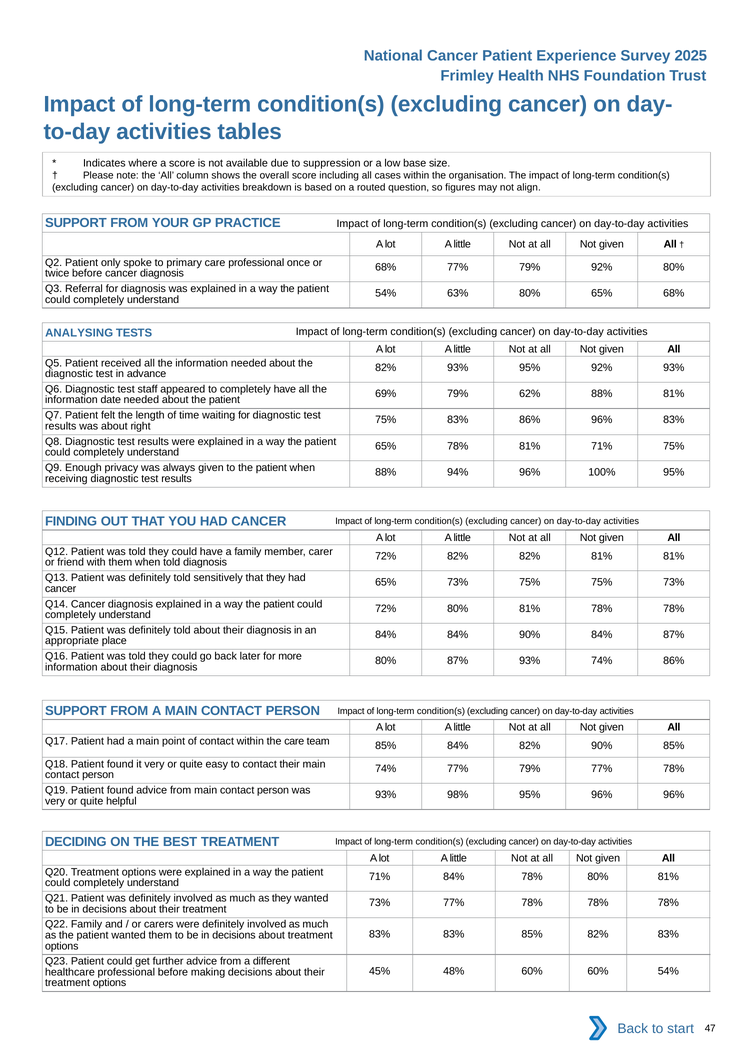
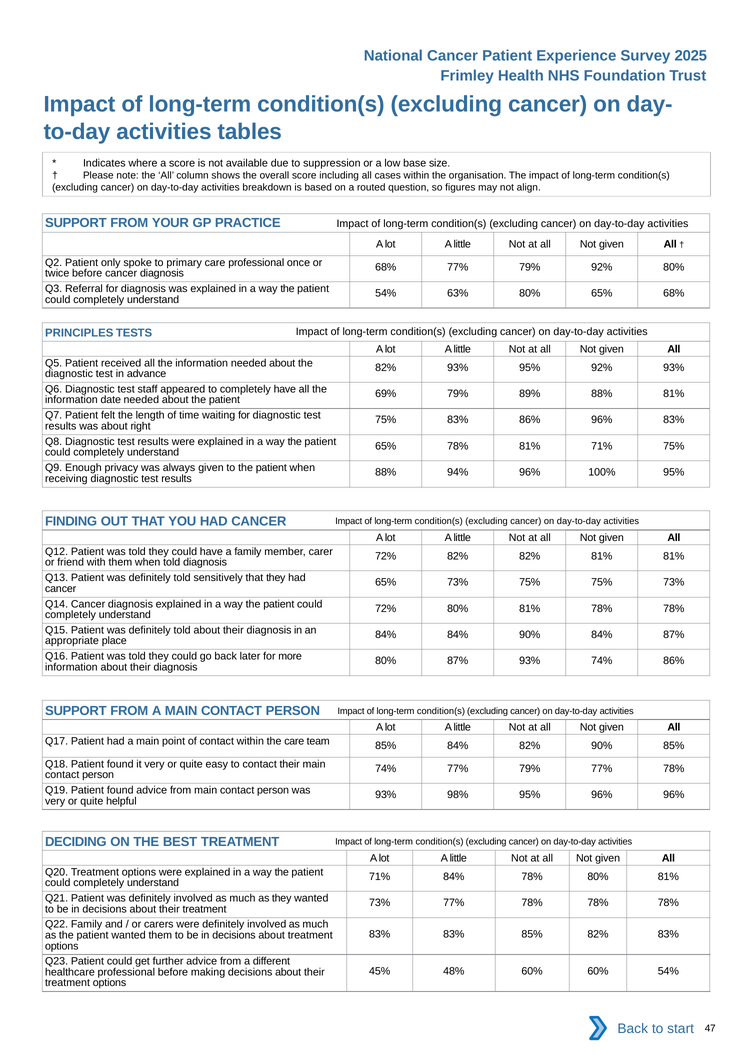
ANALYSING: ANALYSING -> PRINCIPLES (79, 333)
62%: 62% -> 89% (530, 393)
